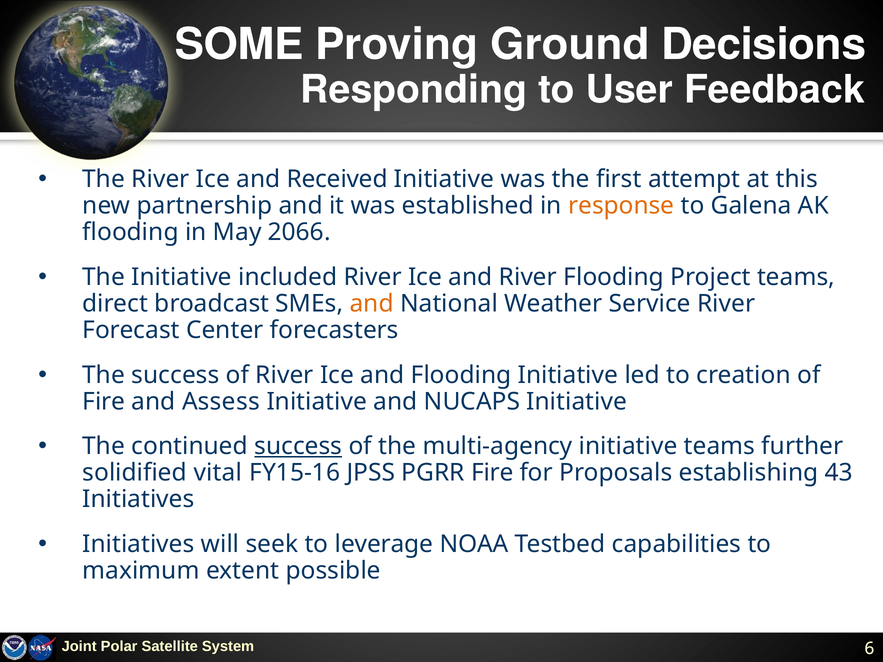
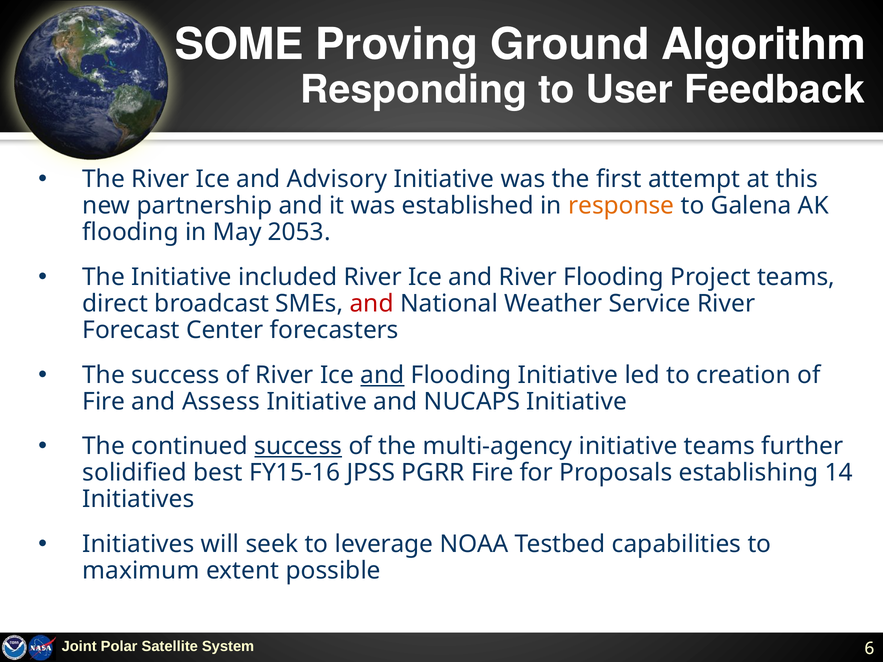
Decisions: Decisions -> Algorithm (764, 45)
Received: Received -> Advisory (337, 179)
2066: 2066 -> 2053 (299, 232)
and colour: orange -> red (372, 304)
and underline: none -> present (382, 375)
vital: vital -> best (218, 473)
43: 43 -> 14 (839, 473)
